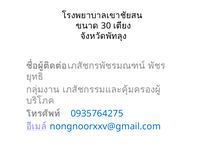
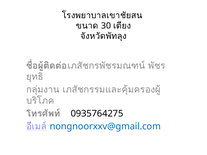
0935764275 colour: blue -> black (97, 114)
